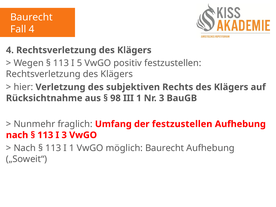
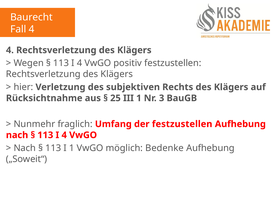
5: 5 -> 4 (80, 63)
98: 98 -> 25 (115, 98)
3: 3 -> 4 (64, 135)
möglich Baurecht: Baurecht -> Bedenke (165, 148)
